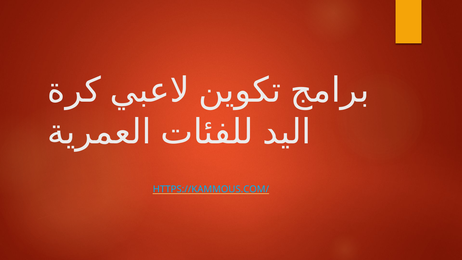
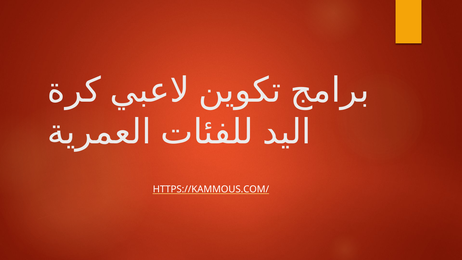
HTTPS://KAMMOUS.COM/ colour: light blue -> white (211, 189)
